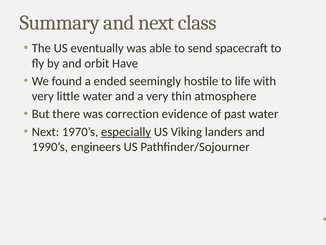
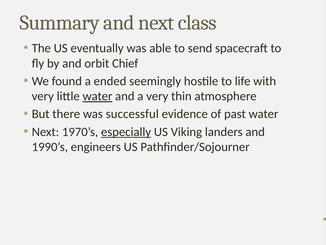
Have: Have -> Chief (125, 63)
water underline: none -> present (97, 96)
correction: correction -> successful (132, 114)
